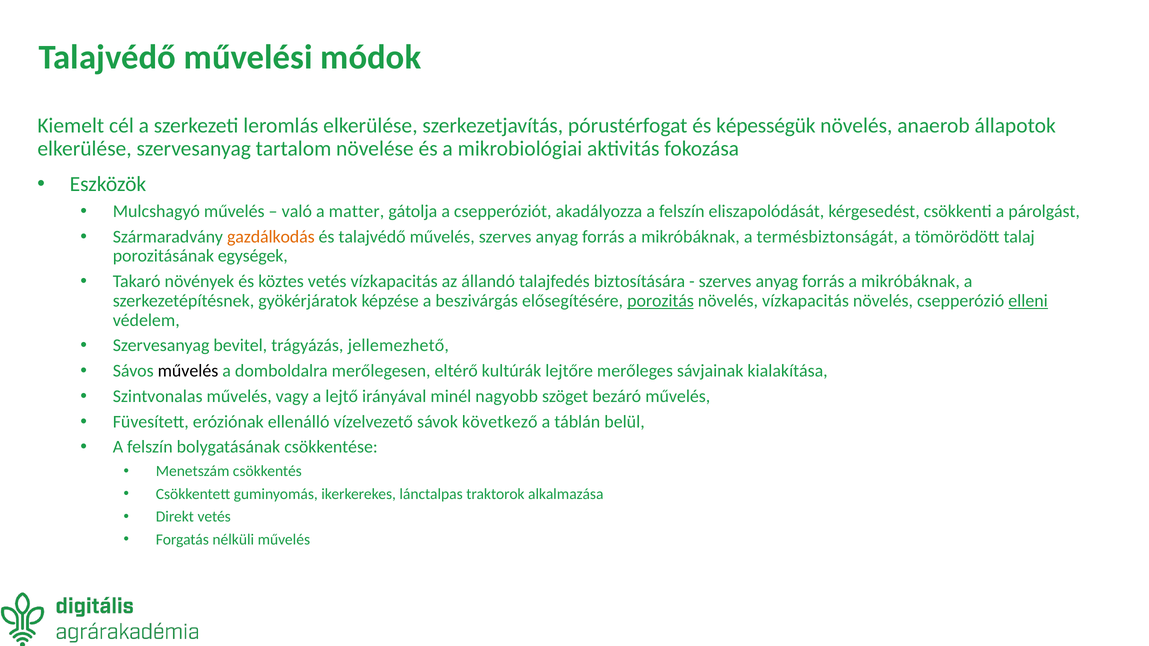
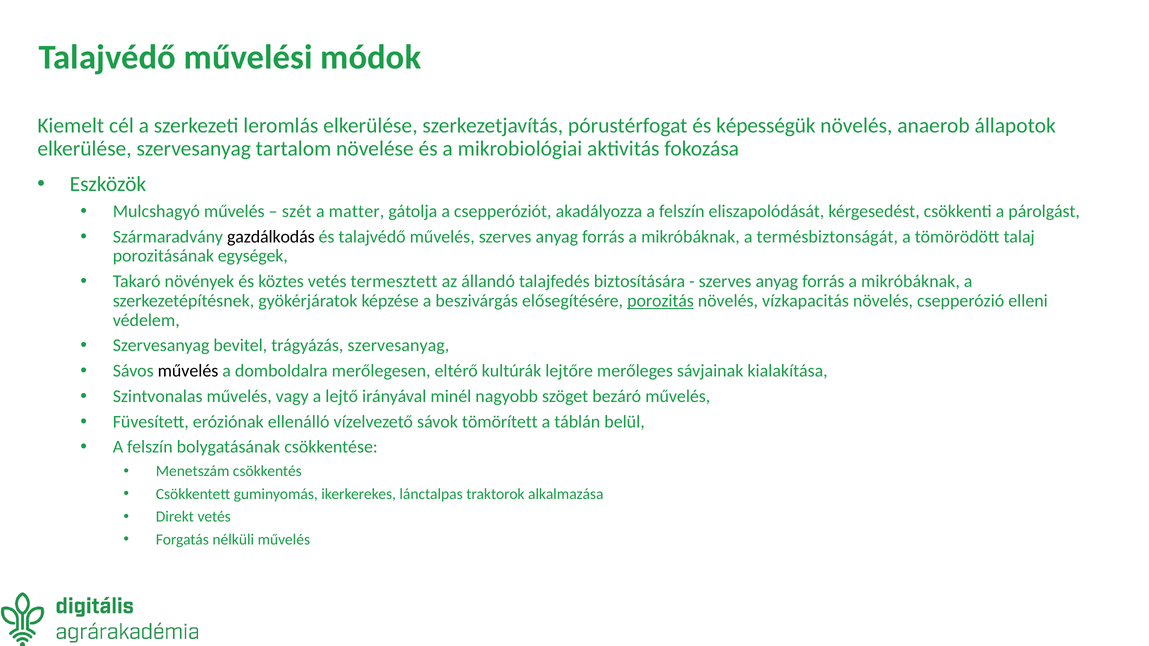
való: való -> szét (297, 211)
gazdálkodás colour: orange -> black (271, 237)
vetés vízkapacitás: vízkapacitás -> termesztett (394, 282)
elleni underline: present -> none (1028, 301)
trágyázás jellemezhető: jellemezhető -> szervesanyag (398, 346)
következő: következő -> tömörített (500, 422)
